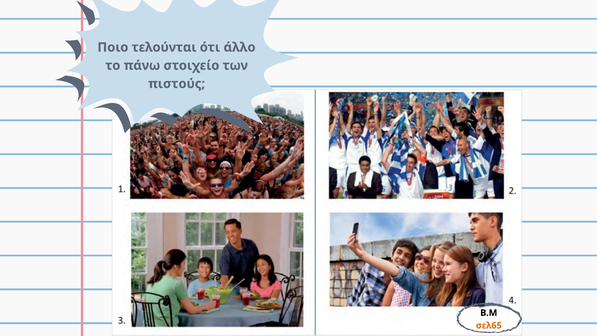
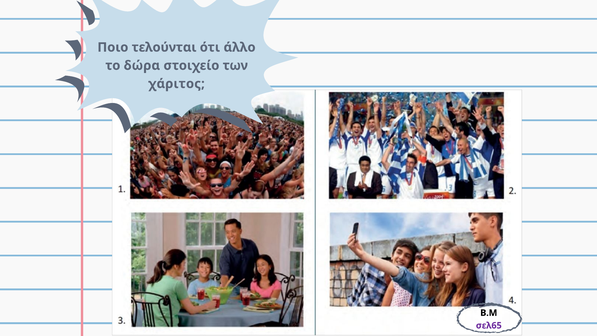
πάνω: πάνω -> δώρα (142, 65)
πιστούς: πιστούς -> χάριτος (177, 84)
σελ65 colour: orange -> purple (489, 325)
